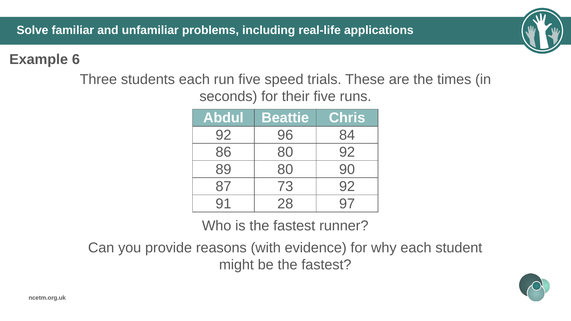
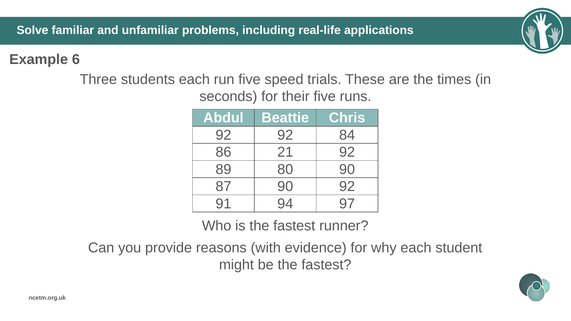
92 96: 96 -> 92 (285, 135)
86 80: 80 -> 21 (285, 152)
87 73: 73 -> 90 (285, 187)
28: 28 -> 94 (285, 204)
